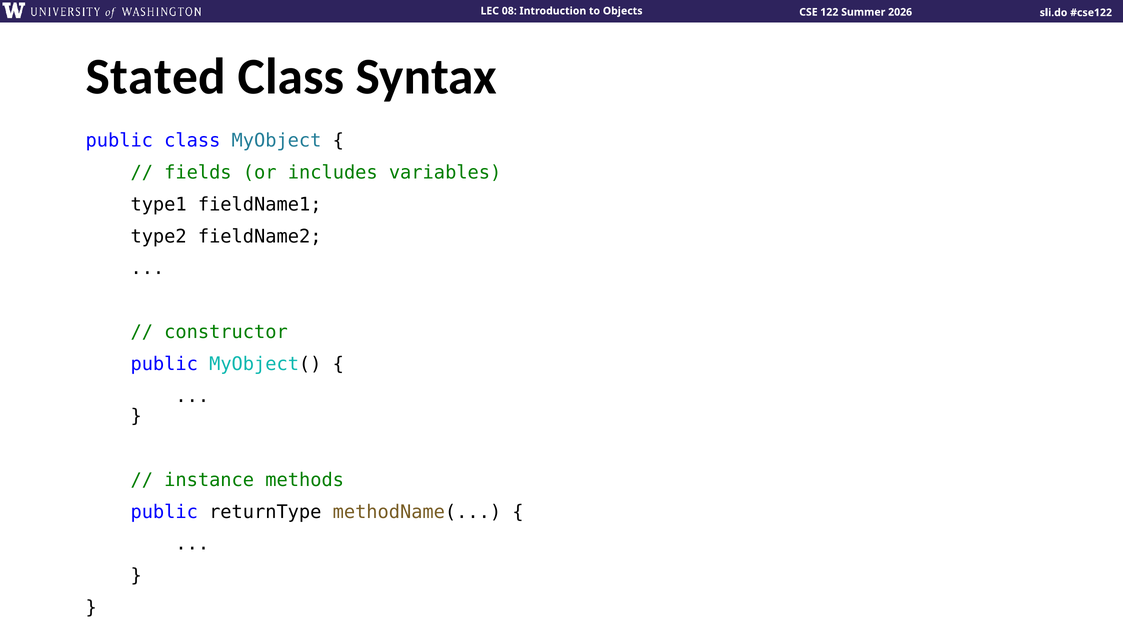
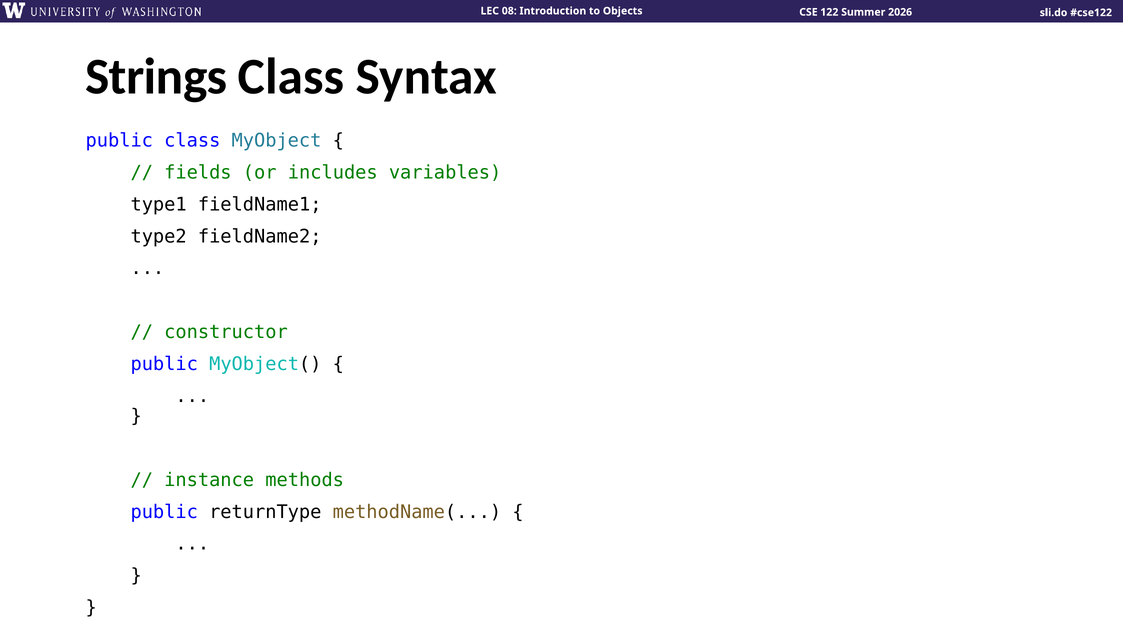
Stated: Stated -> Strings (156, 77)
